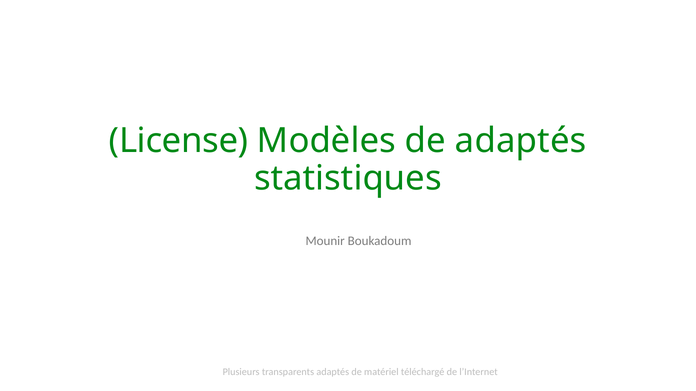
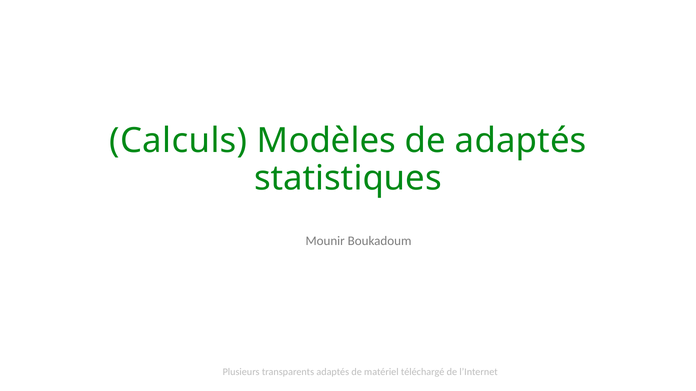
License: License -> Calculs (178, 141)
